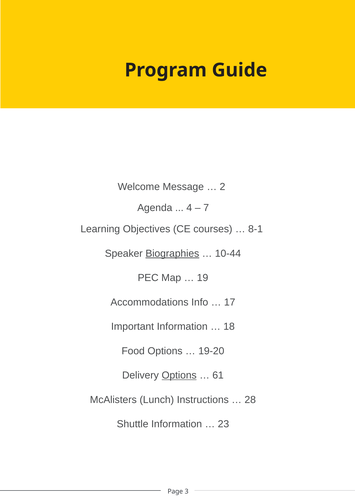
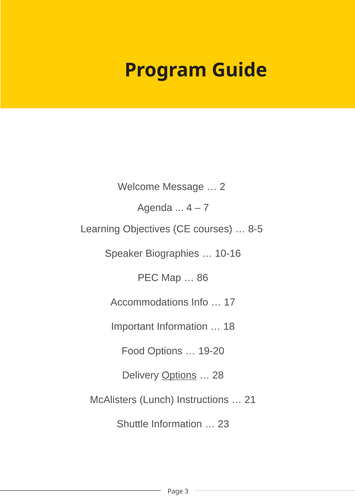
8-1: 8-1 -> 8-5 (256, 229)
Biographies underline: present -> none (172, 253)
10-44: 10-44 -> 10-16 (228, 253)
19: 19 -> 86 (203, 278)
61: 61 -> 28 (218, 375)
28: 28 -> 21 (250, 399)
